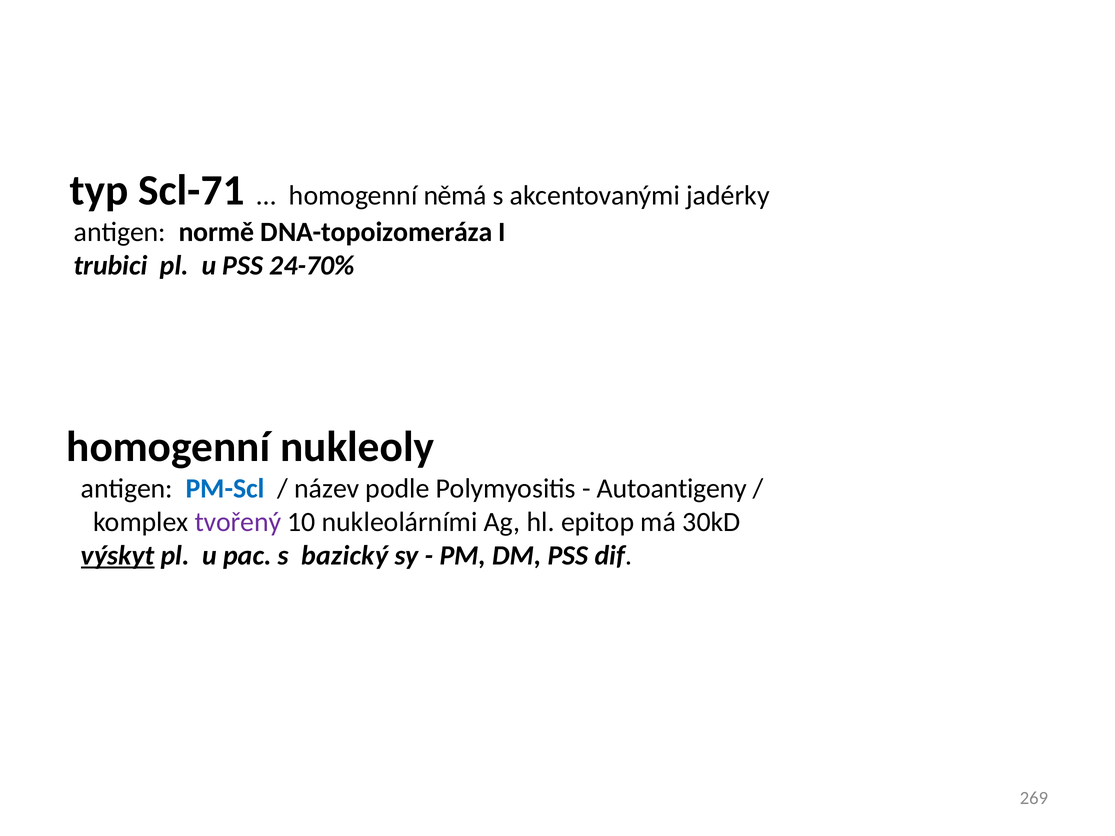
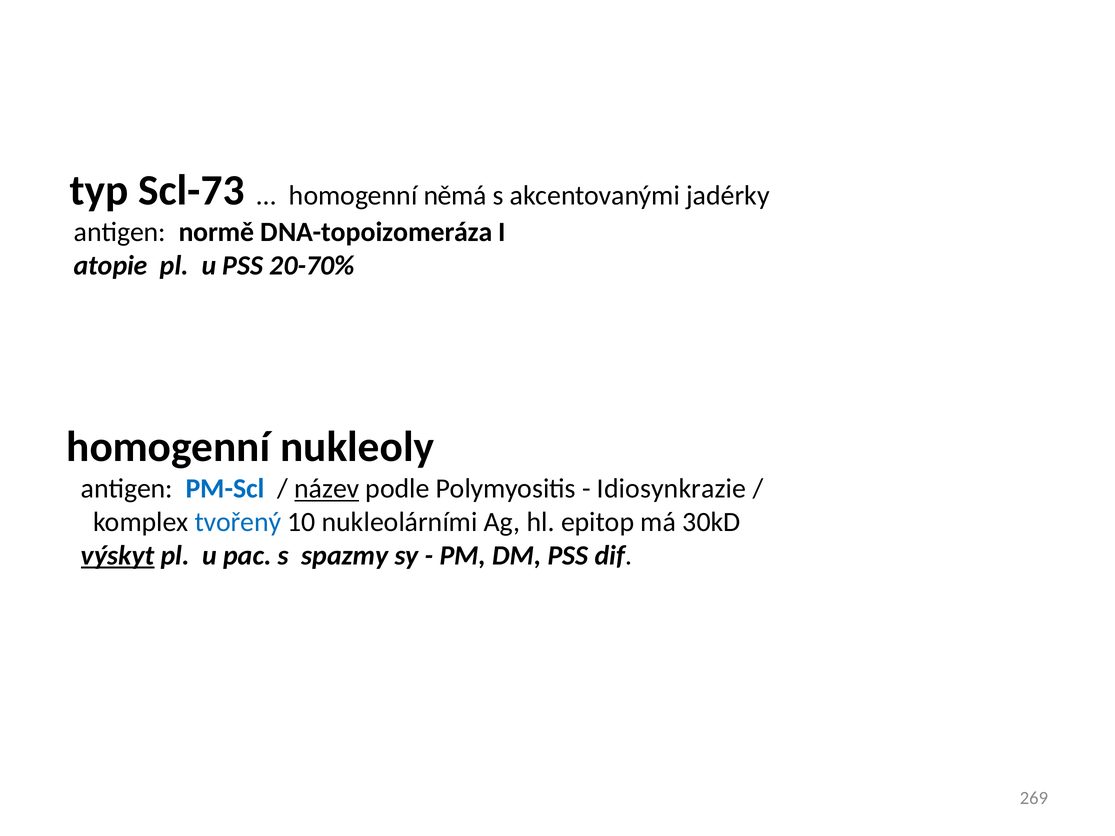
Scl-71: Scl-71 -> Scl-73 (191, 191)
trubici: trubici -> atopie (111, 266)
24-70%: 24-70% -> 20-70% (312, 266)
název underline: none -> present (327, 489)
Autoantigeny: Autoantigeny -> Idiosynkrazie (672, 489)
tvořený colour: purple -> blue (238, 522)
bazický: bazický -> spazmy (345, 556)
